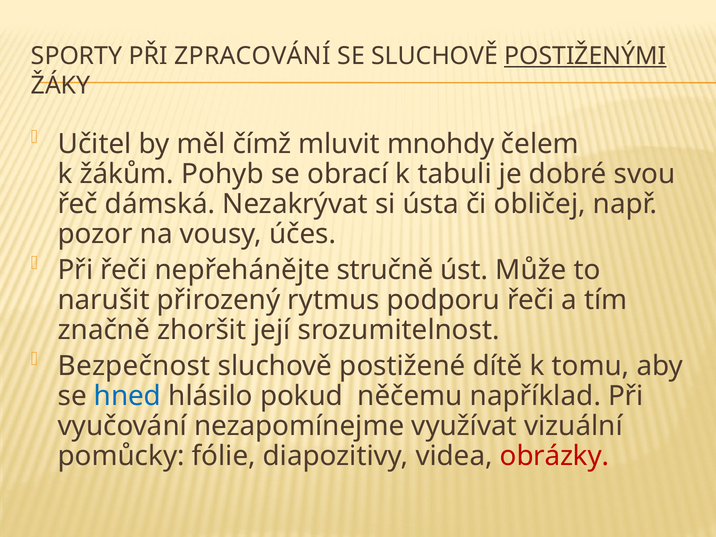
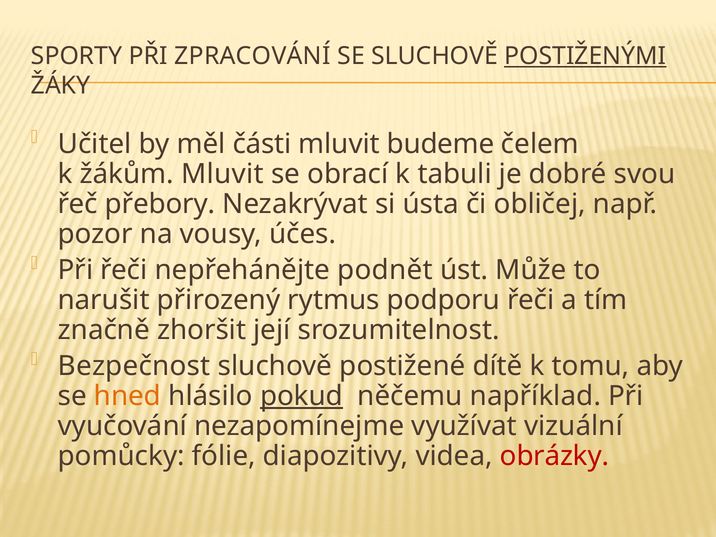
čímž: čímž -> části (262, 144)
mnohdy: mnohdy -> budeme (441, 144)
žákům Pohyb: Pohyb -> Mluvit (222, 174)
dámská: dámská -> přebory (160, 204)
stručně: stručně -> podnět (385, 270)
hned colour: blue -> orange (128, 396)
pokud underline: none -> present (302, 396)
